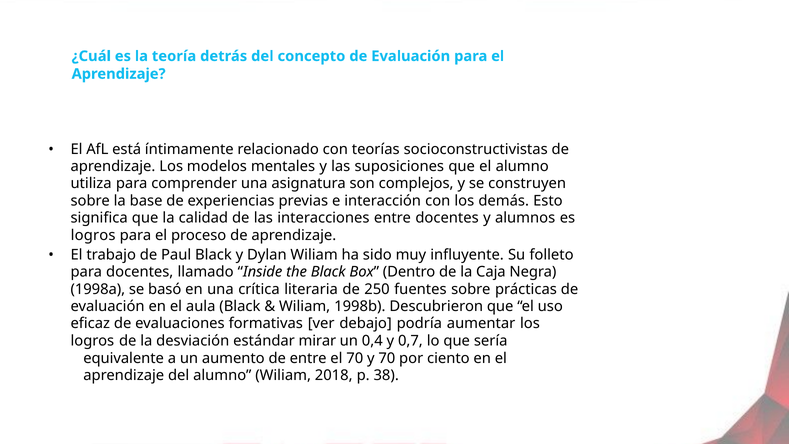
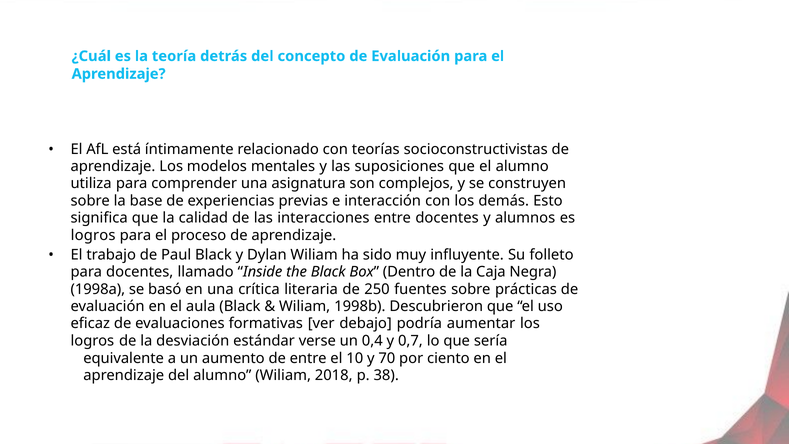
mirar: mirar -> verse (317, 341)
el 70: 70 -> 10 (355, 358)
